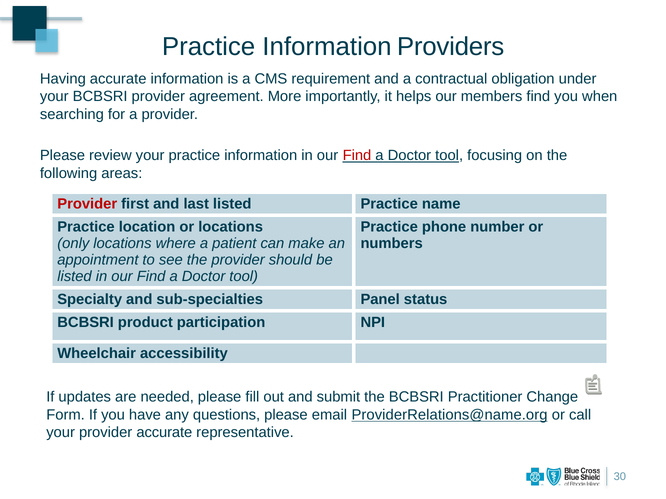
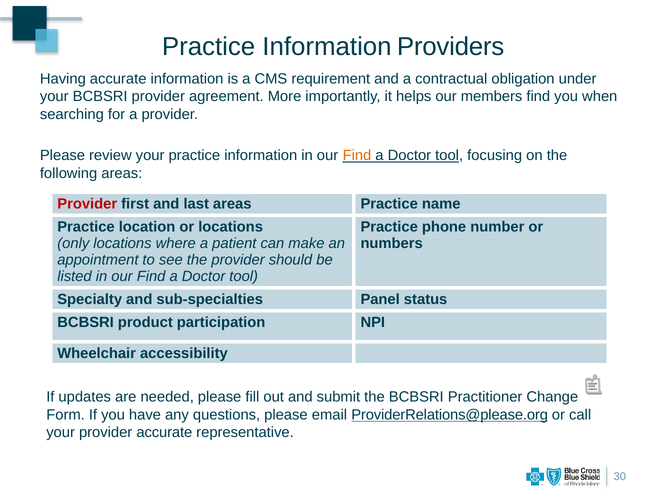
Find colour: red -> orange (357, 156)
last listed: listed -> areas (232, 204)
ProviderRelations@name.org: ProviderRelations@name.org -> ProviderRelations@please.org (450, 415)
